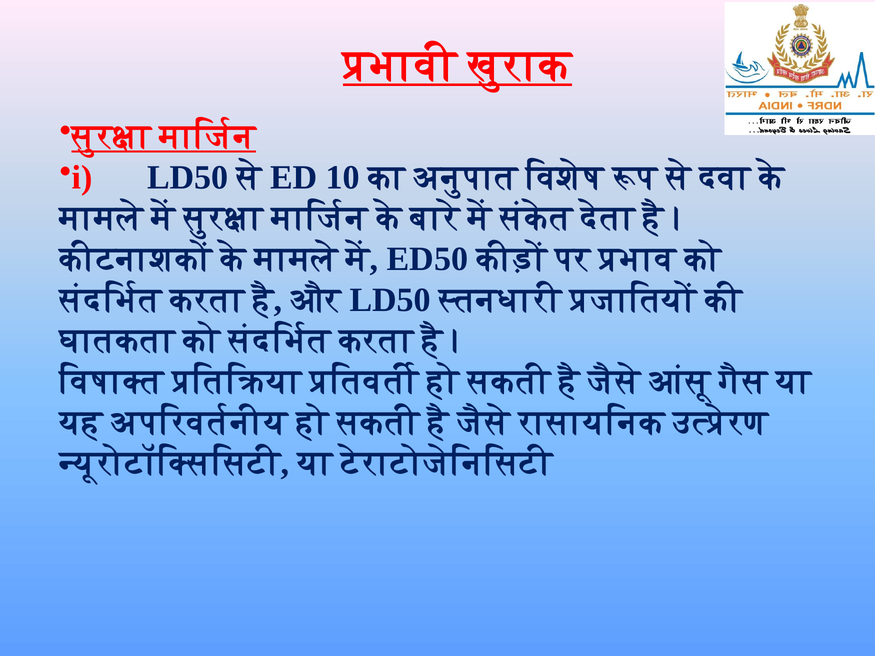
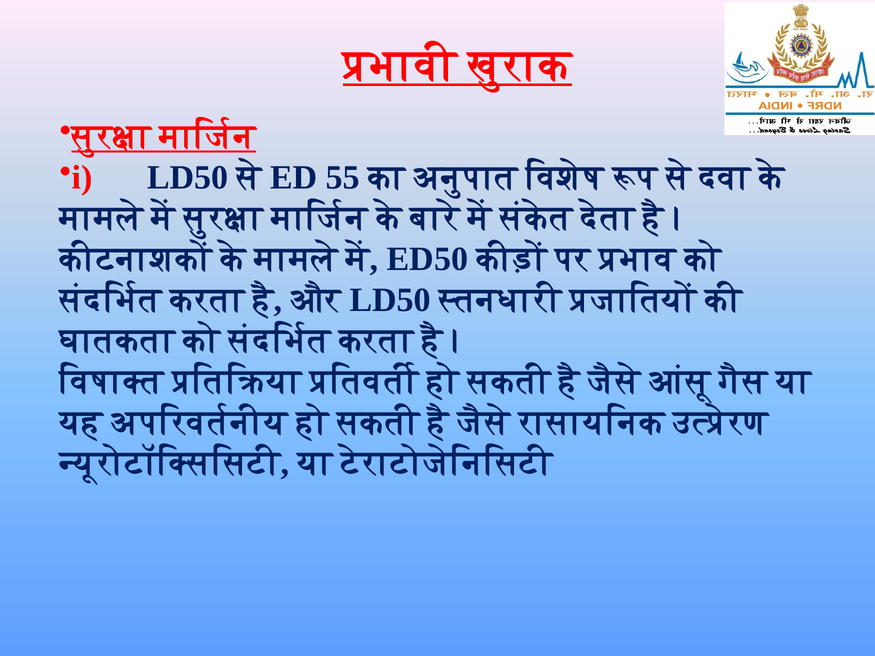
10: 10 -> 55 (343, 177)
